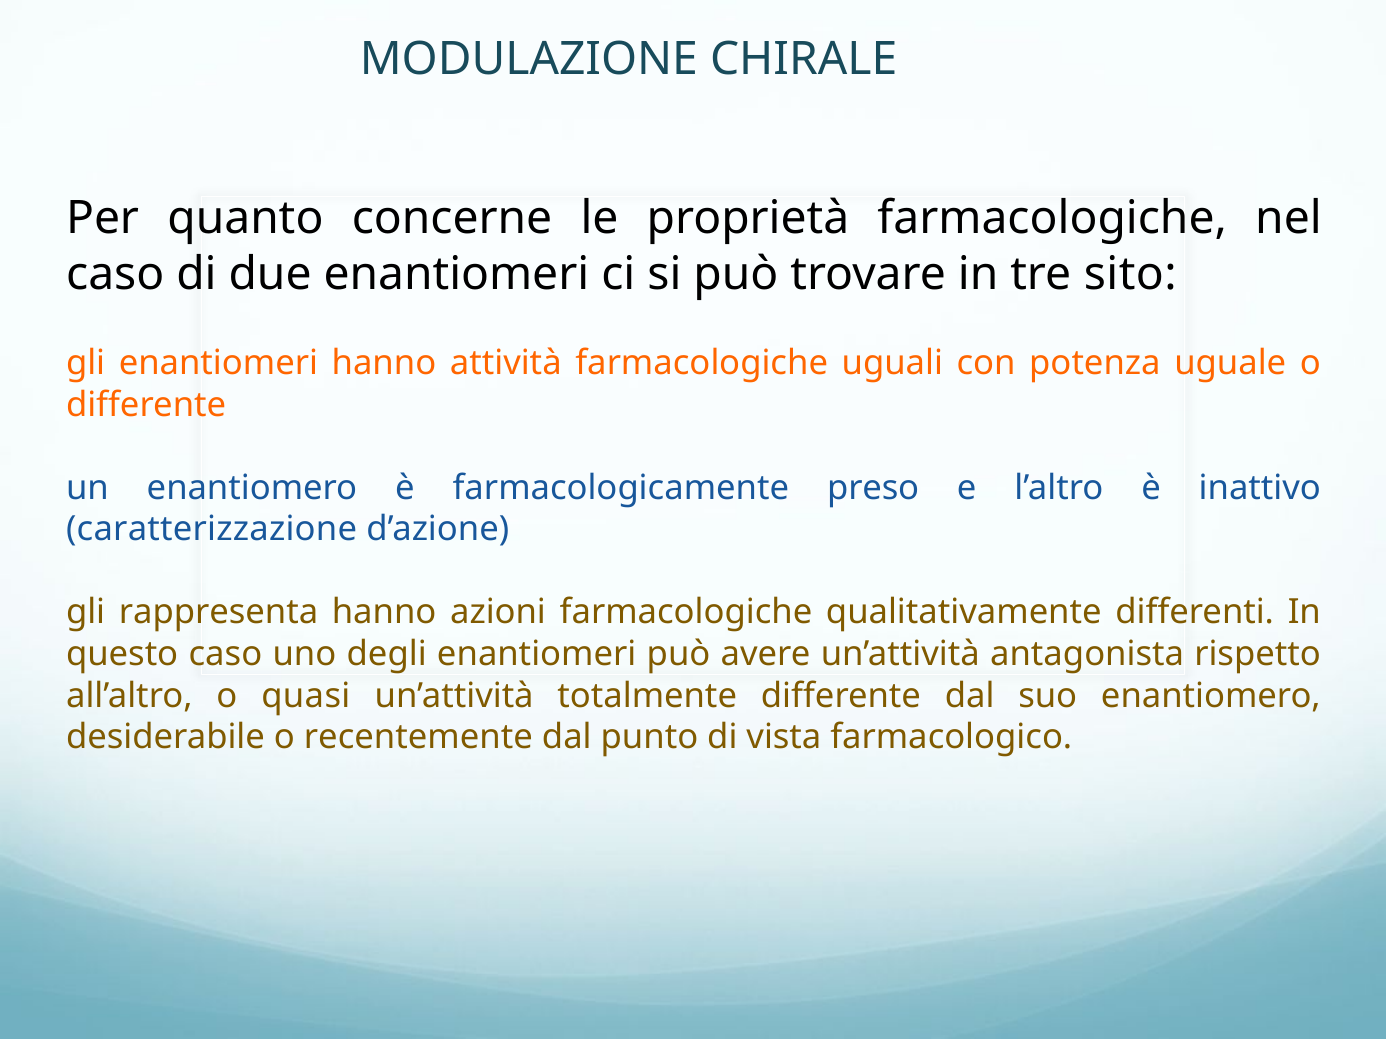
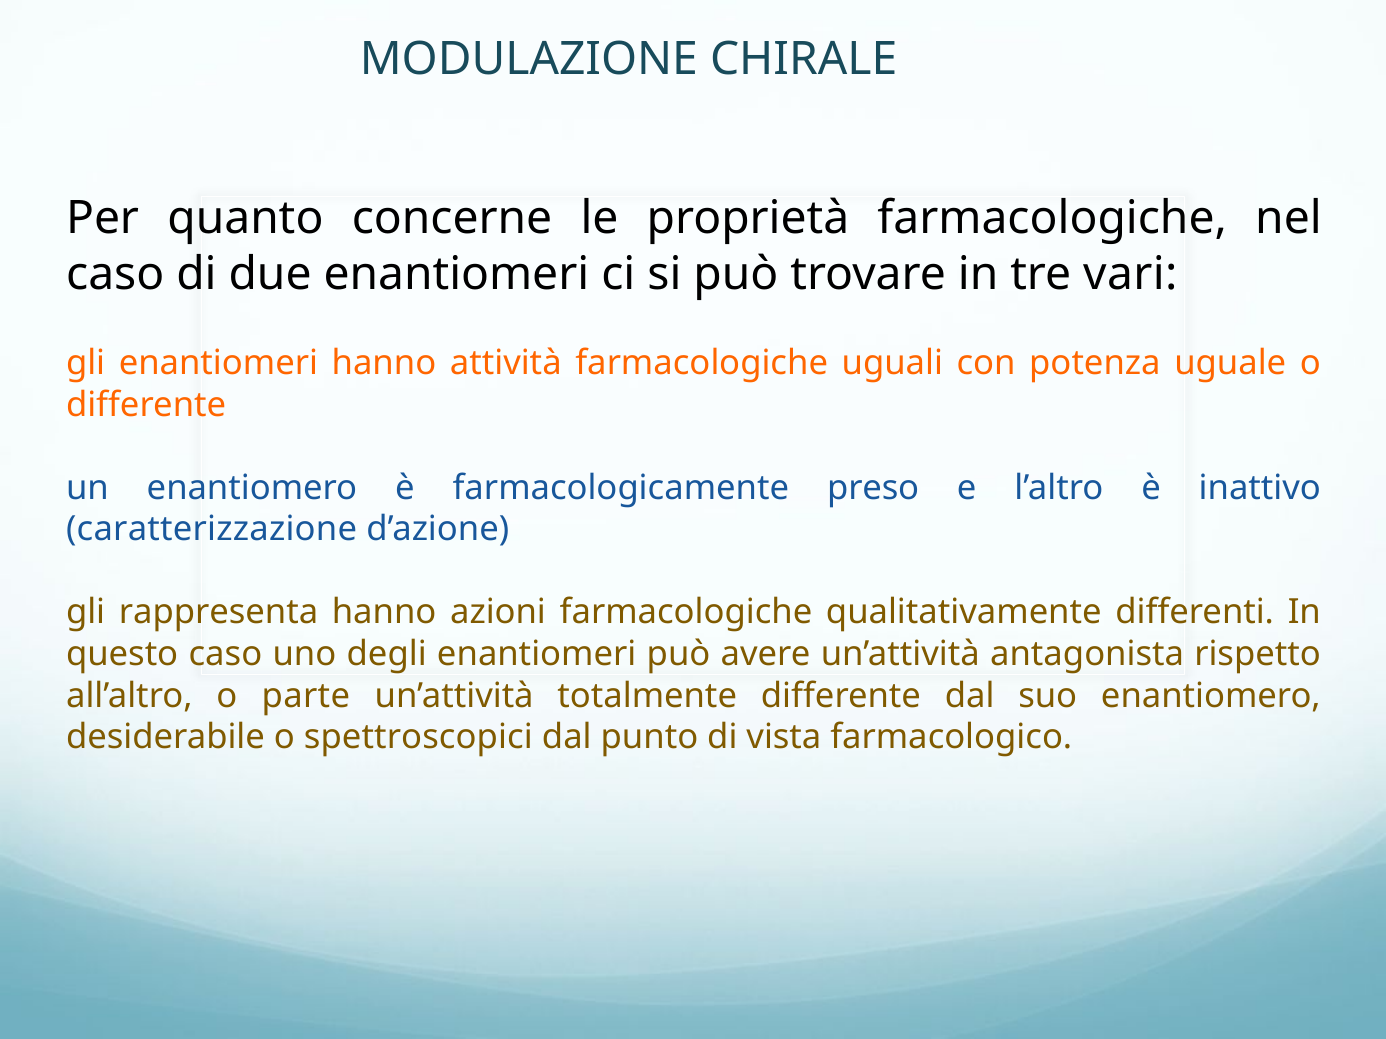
sito: sito -> vari (1130, 274)
quasi: quasi -> parte (306, 696)
recentemente: recentemente -> spettroscopici (418, 737)
